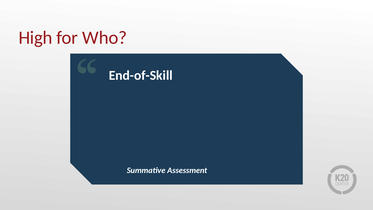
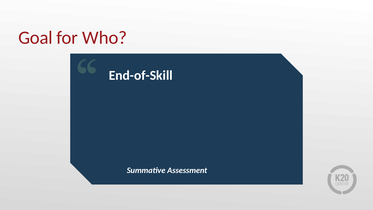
High: High -> Goal (35, 38)
